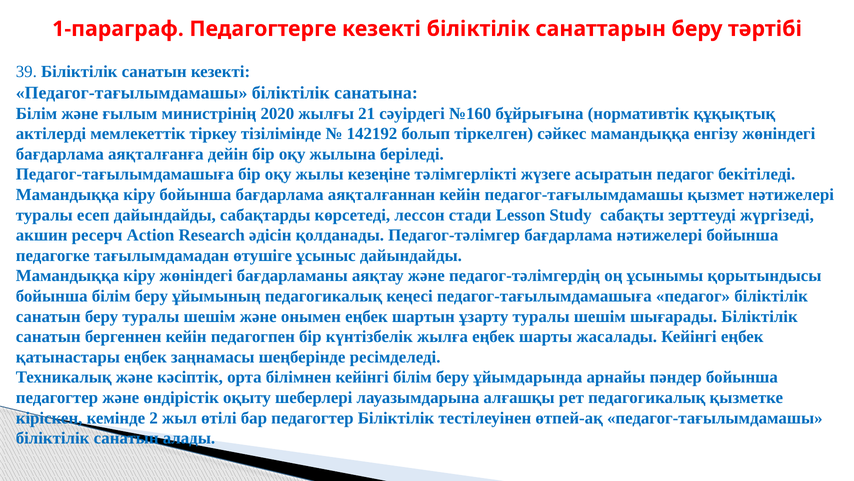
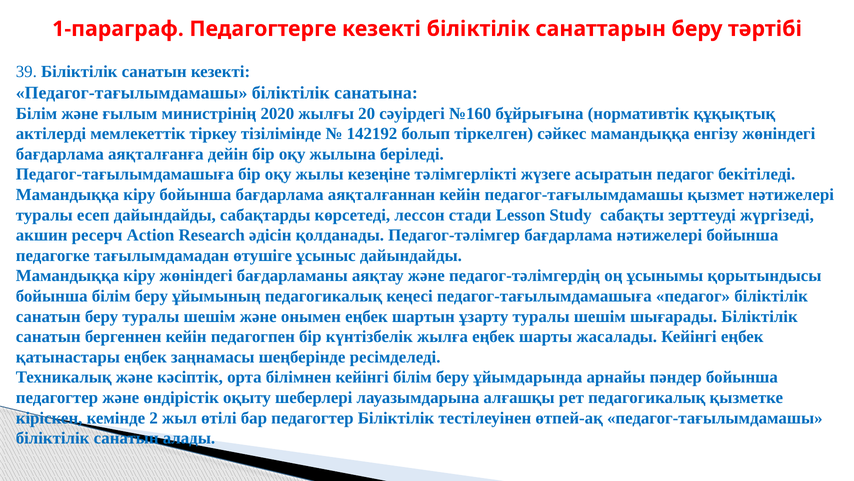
21: 21 -> 20 (367, 113)
